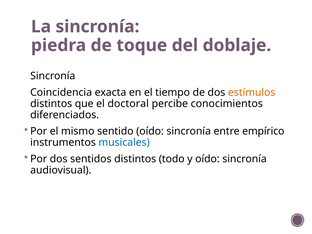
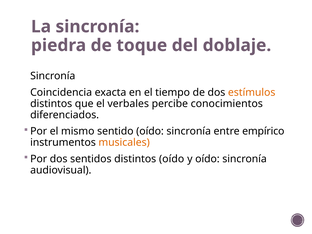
doctoral: doctoral -> verbales (128, 104)
musicales colour: blue -> orange (124, 142)
distintos todo: todo -> oído (172, 159)
